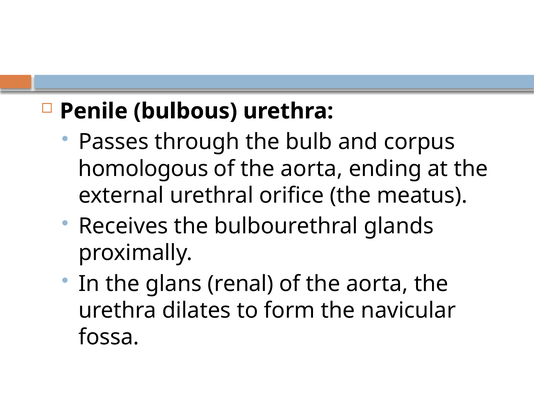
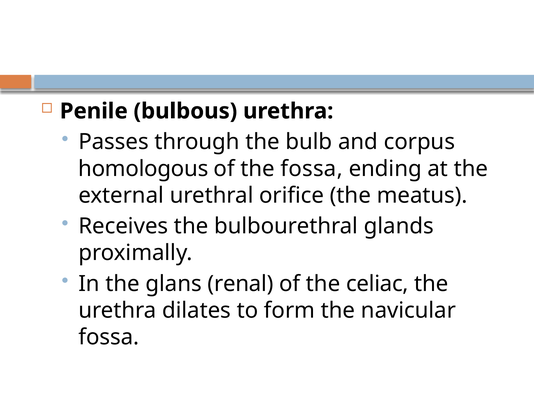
aorta: aorta -> fossa (312, 168)
aorta: aorta -> celiac (377, 283)
